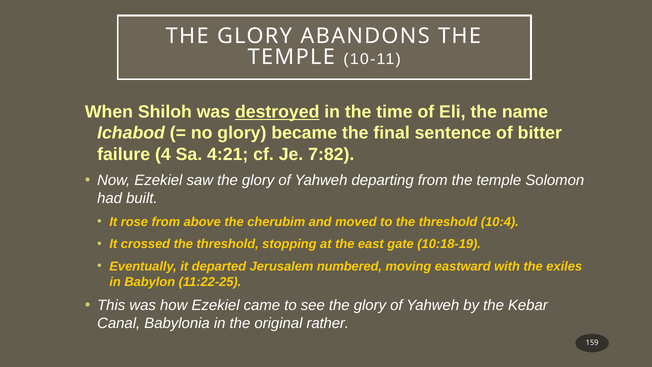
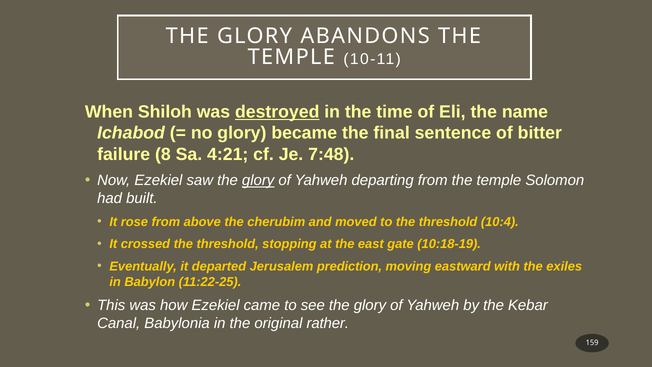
4: 4 -> 8 (163, 154)
7:82: 7:82 -> 7:48 (331, 154)
glory underline: none -> present (258, 180)
numbered: numbered -> prediction (349, 266)
